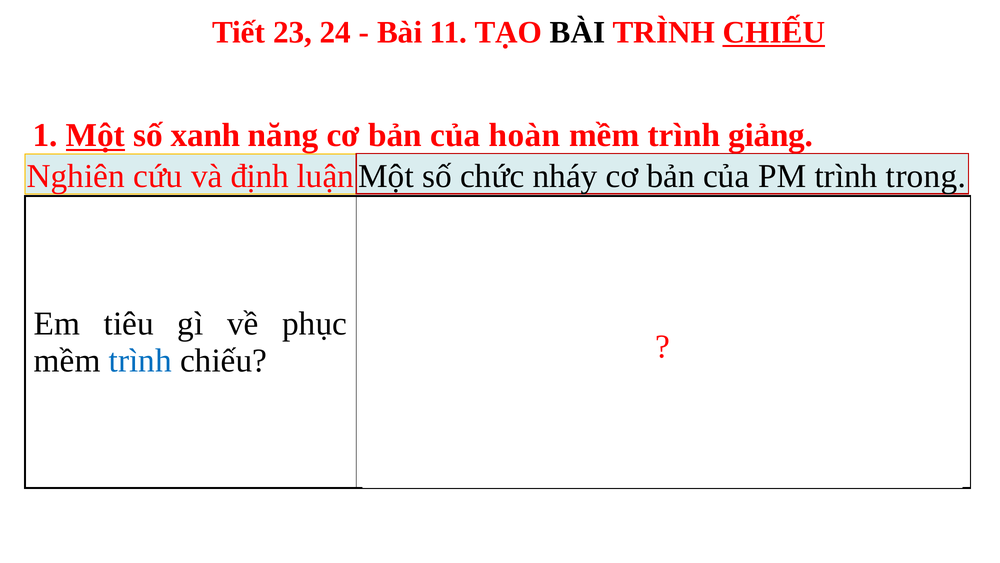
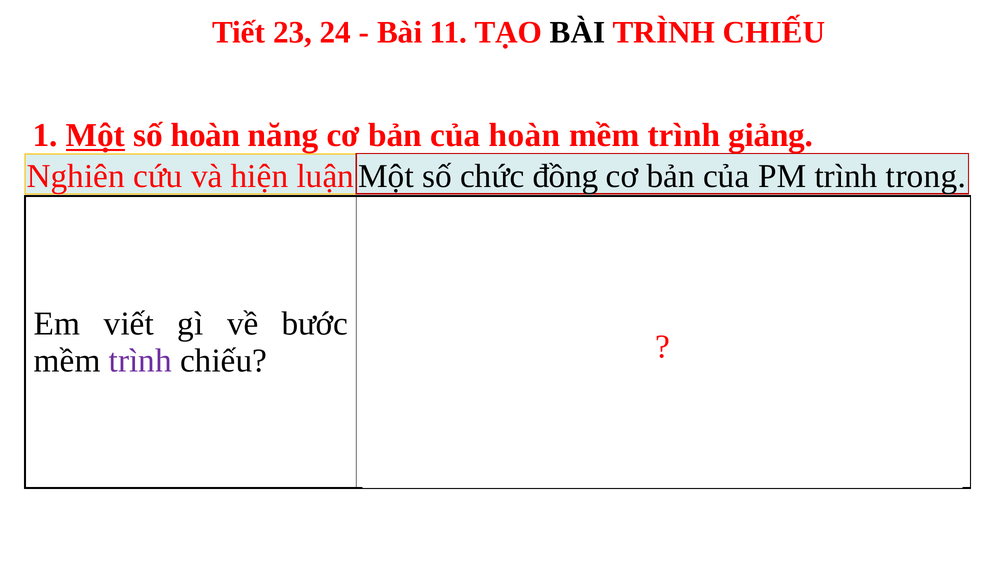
CHIẾU underline: present -> none (774, 33)
số xanh: xanh -> hoàn (206, 135)
định: định -> hiện (259, 176)
nháy: nháy -> đồng (565, 176)
tiêu: tiêu -> viết (129, 323)
phục: phục -> bước (315, 323)
trình colour: blue -> purple (140, 360)
